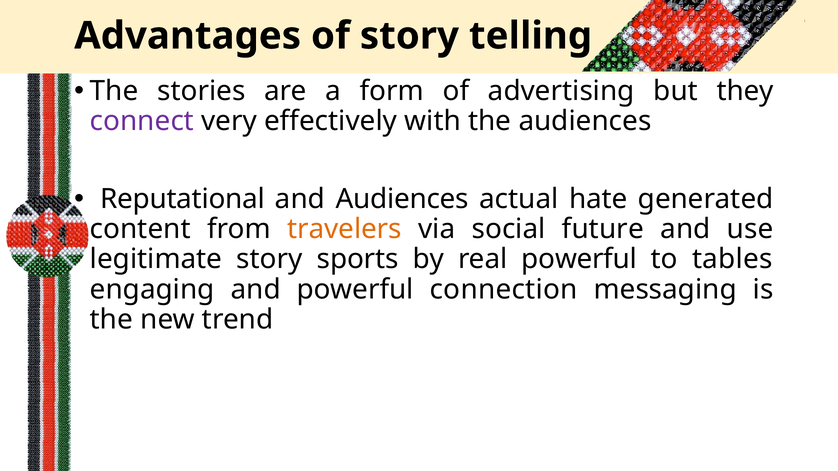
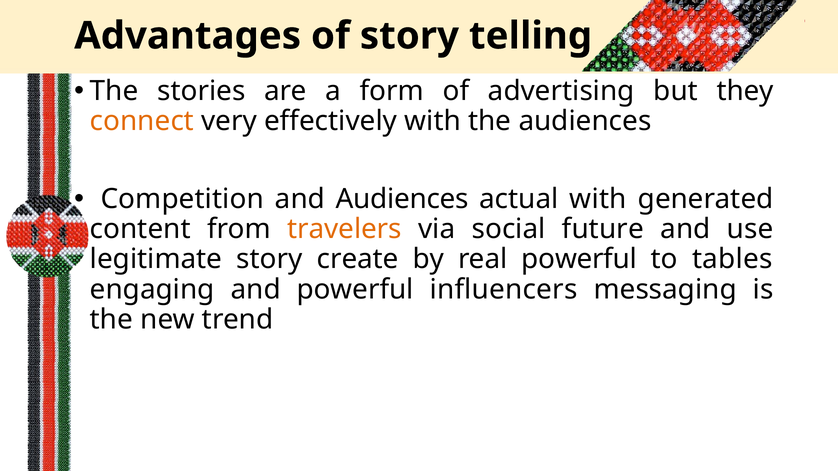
connect colour: purple -> orange (142, 121)
Reputational: Reputational -> Competition (182, 199)
actual hate: hate -> with (598, 199)
sports: sports -> create (358, 259)
connection: connection -> influencers (504, 290)
